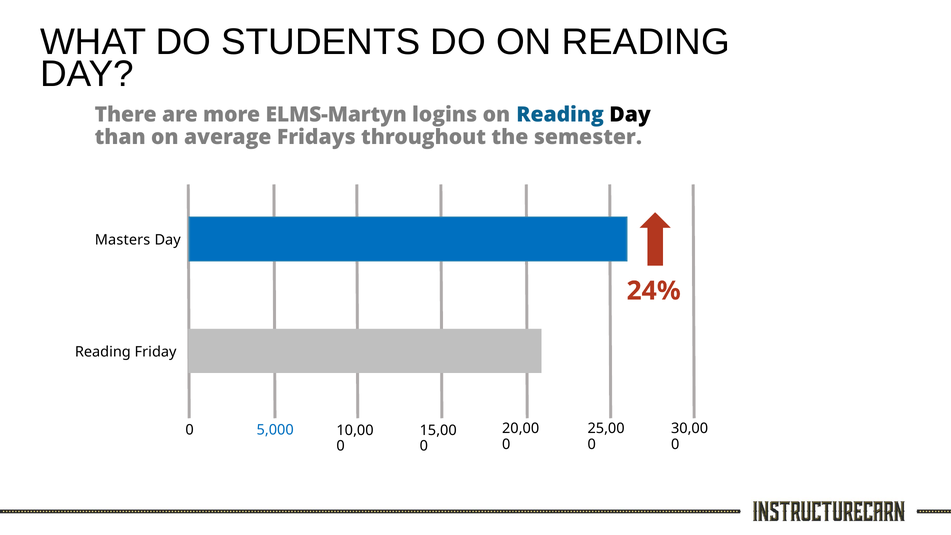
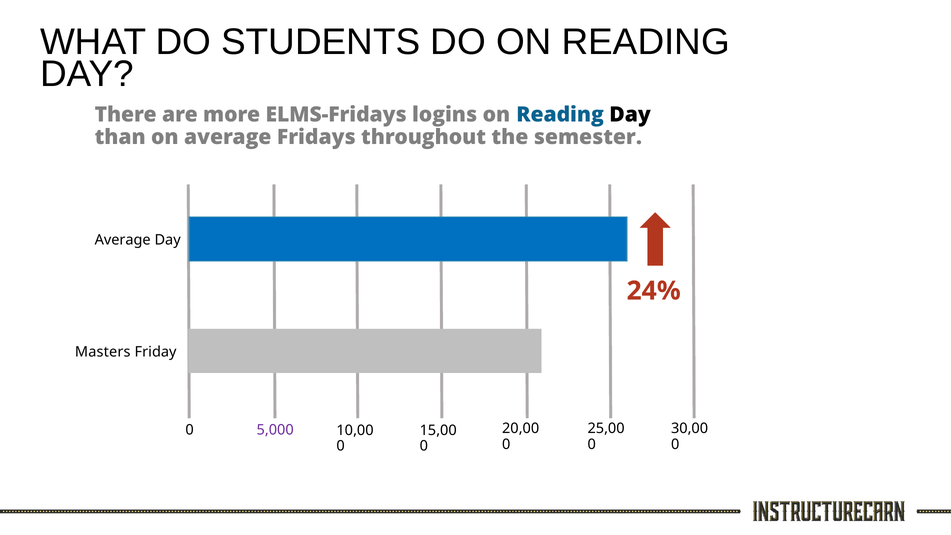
ELMS-Martyn: ELMS-Martyn -> ELMS-Fridays (336, 115)
Masters: Masters -> Average (123, 240)
Reading: Reading -> Masters (103, 352)
5,000 colour: blue -> purple (275, 430)
